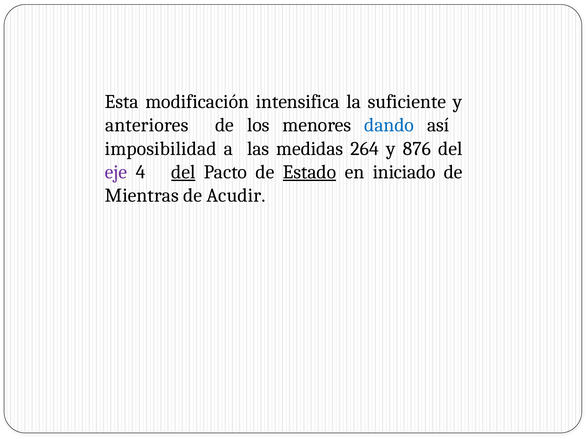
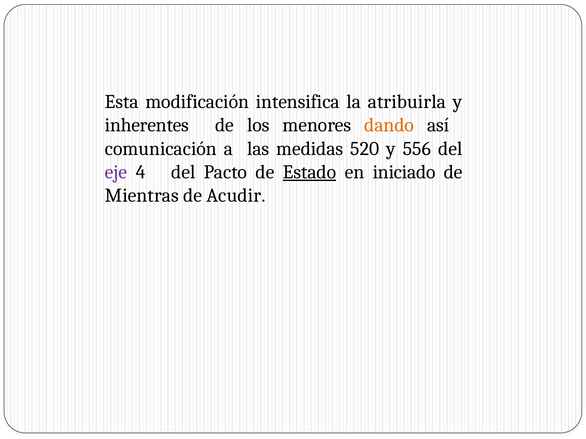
suficiente: suficiente -> atribuirla (407, 102)
anteriores: anteriores -> inherentes (147, 125)
dando colour: blue -> orange (389, 125)
imposibilidad: imposibilidad -> comunicación (161, 149)
264: 264 -> 520 (365, 149)
876: 876 -> 556 (417, 149)
del underline: present -> none (183, 172)
